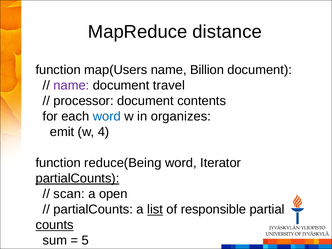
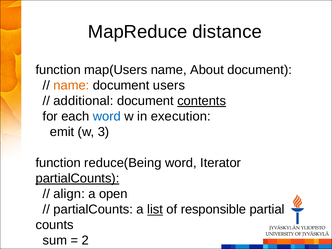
Billion: Billion -> About (207, 70)
name colour: purple -> orange (71, 85)
travel: travel -> users (169, 85)
processor: processor -> additional (83, 101)
contents underline: none -> present (202, 101)
organizes: organizes -> execution (181, 116)
4: 4 -> 3 (104, 132)
scan: scan -> align (69, 194)
counts underline: present -> none (55, 225)
5: 5 -> 2 (85, 240)
